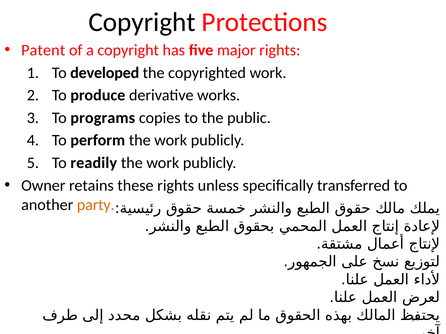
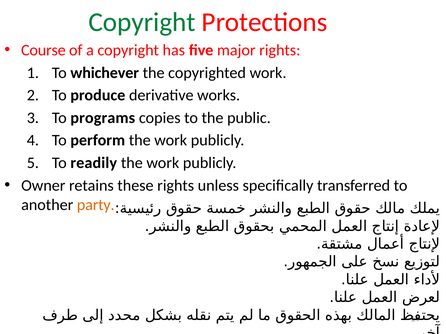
Copyright colour: black -> green (142, 22)
Patent: Patent -> Course (43, 50)
developed: developed -> whichever (105, 73)
